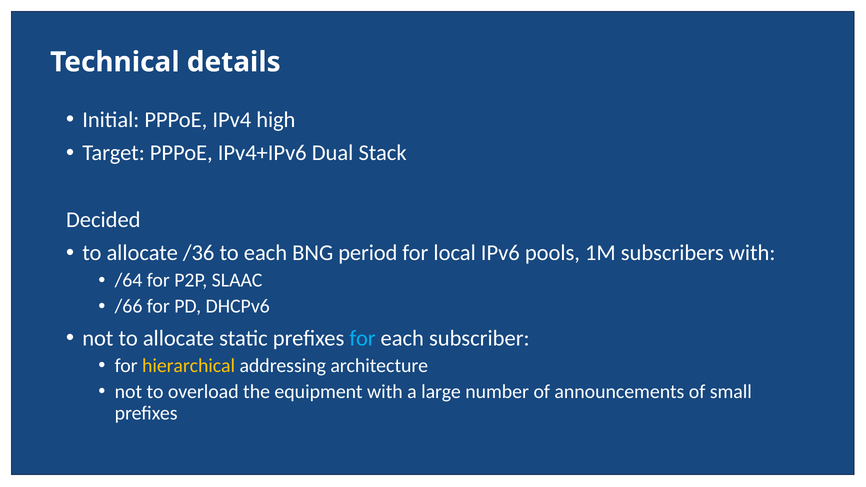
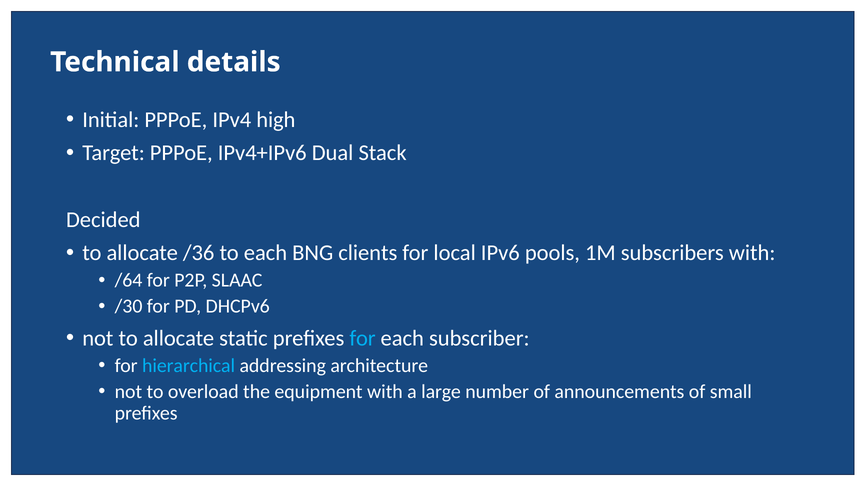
period: period -> clients (368, 253)
/66: /66 -> /30 (129, 306)
hierarchical colour: yellow -> light blue (189, 366)
